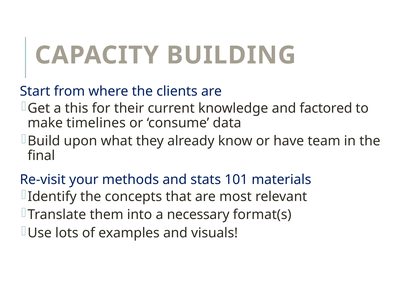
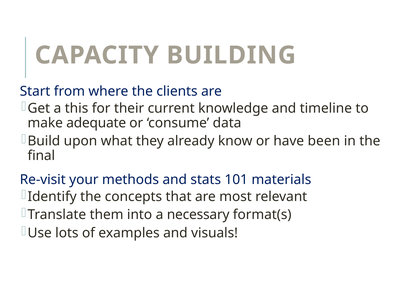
factored: factored -> timeline (326, 108)
timelines: timelines -> adequate (96, 123)
team: team -> been (324, 141)
